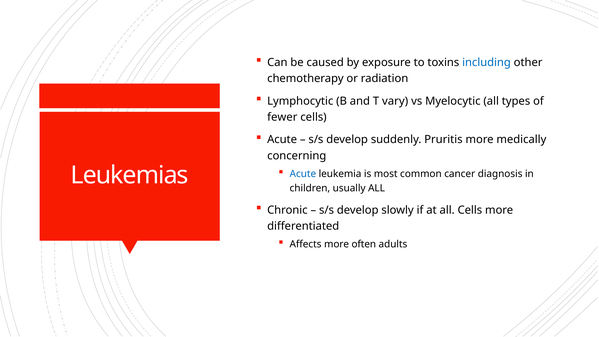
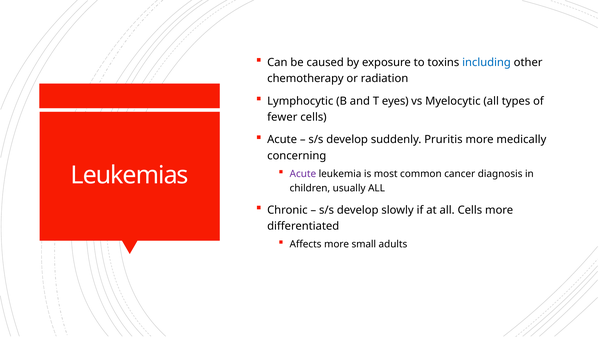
vary: vary -> eyes (395, 101)
Acute colour: blue -> purple (303, 174)
often: often -> small (364, 244)
